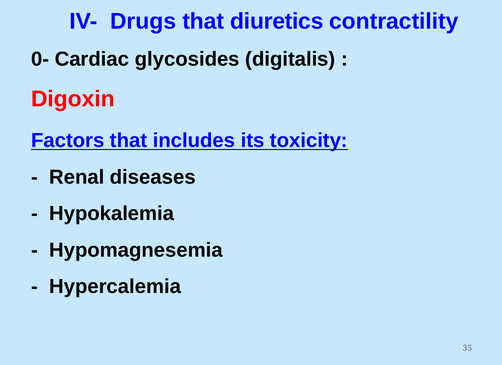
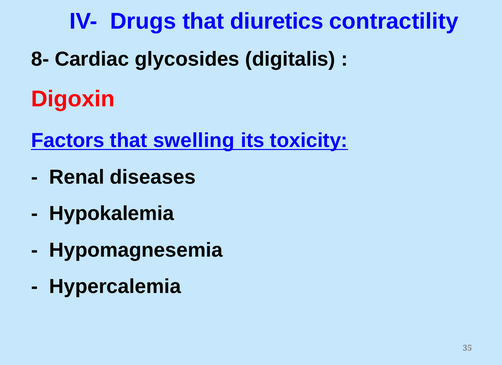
0-: 0- -> 8- (40, 59)
includes: includes -> swelling (194, 141)
